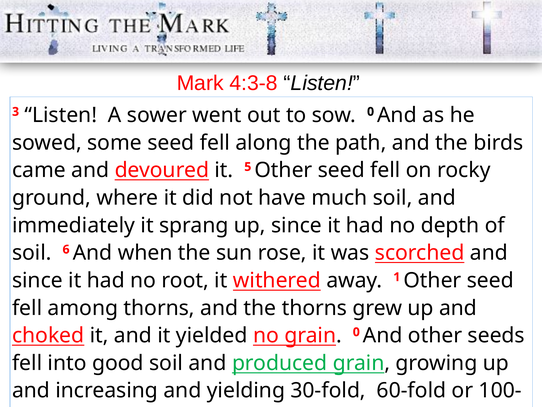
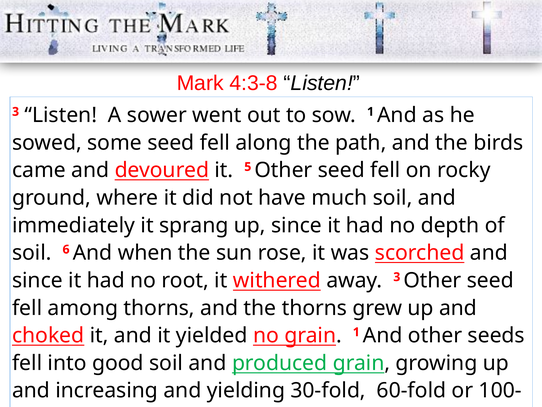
sow 0: 0 -> 1 (371, 112)
away 1: 1 -> 3 (397, 277)
grain 0: 0 -> 1 (356, 332)
